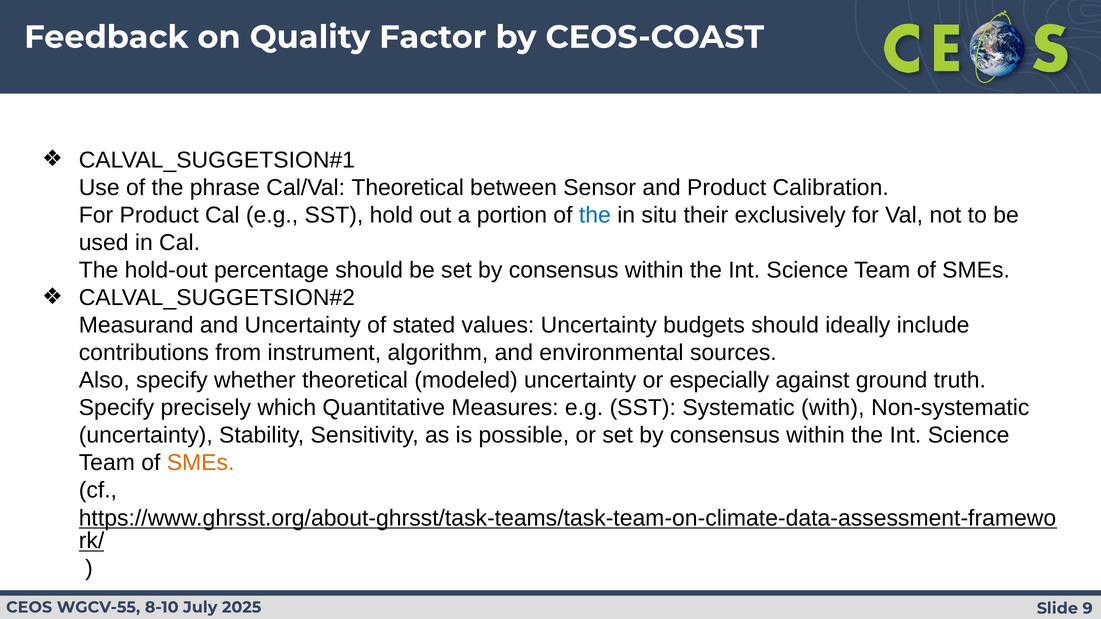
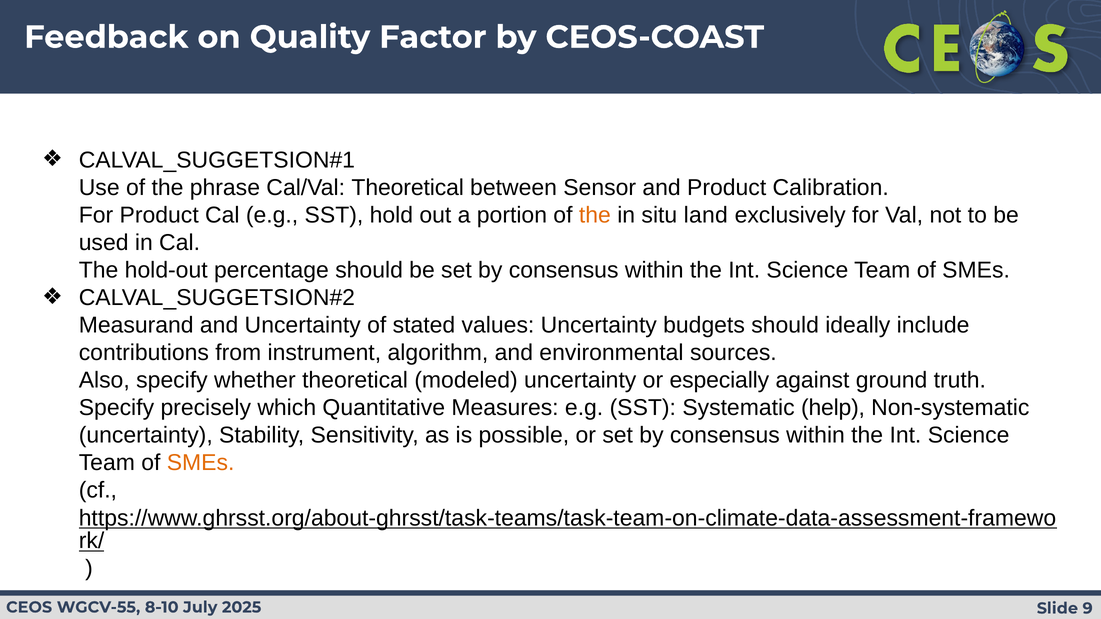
the colour: blue -> orange (595, 215)
their: their -> land (706, 215)
with: with -> help (833, 408)
